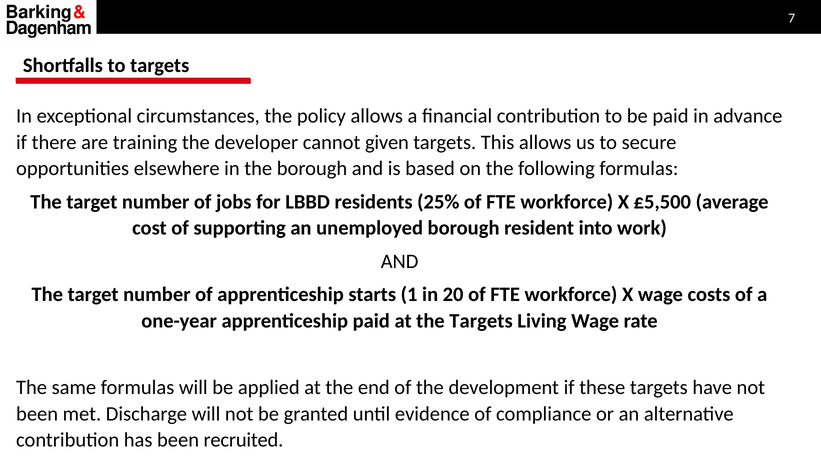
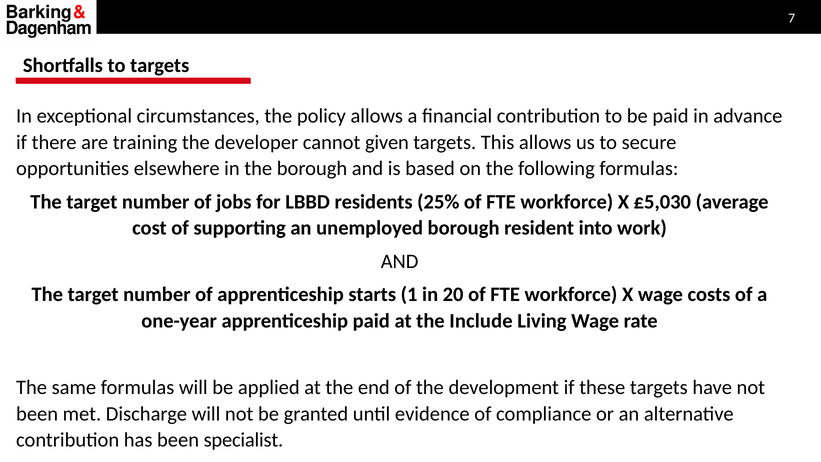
£5,500: £5,500 -> £5,030 (662, 202)
the Targets: Targets -> Include (481, 321)
recruited: recruited -> specialist (243, 440)
